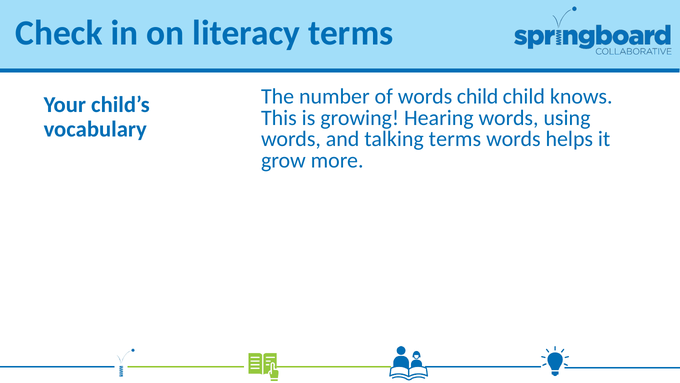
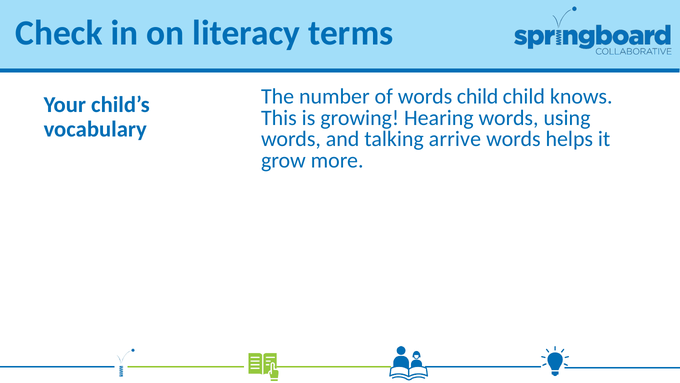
talking terms: terms -> arrive (455, 139)
